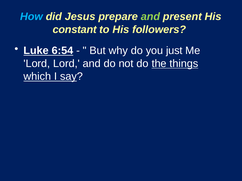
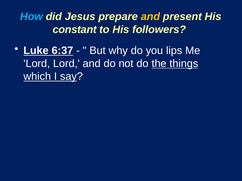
and colour: light green -> yellow (150, 17)
6:54: 6:54 -> 6:37 (62, 51)
just: just -> lips (174, 51)
